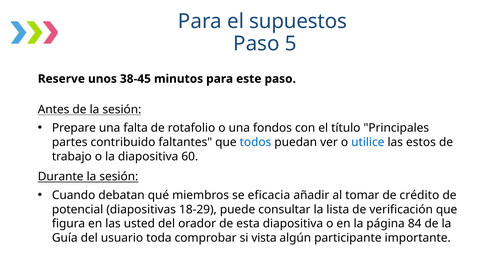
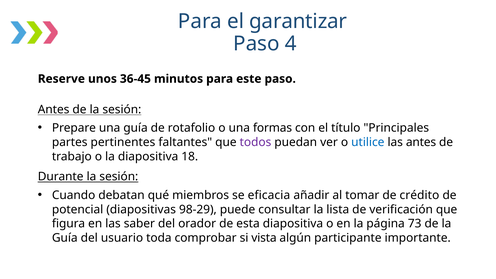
supuestos: supuestos -> garantizar (298, 21)
5: 5 -> 4 (291, 44)
38-45: 38-45 -> 36-45 (135, 79)
una falta: falta -> guía (136, 128)
fondos: fondos -> formas (273, 128)
contribuido: contribuido -> pertinentes (123, 142)
todos colour: blue -> purple (255, 142)
las estos: estos -> antes (421, 142)
60: 60 -> 18 (190, 156)
18-29: 18-29 -> 98-29 (198, 209)
usted: usted -> saber (139, 224)
84: 84 -> 73 (415, 224)
